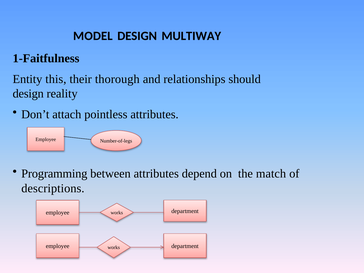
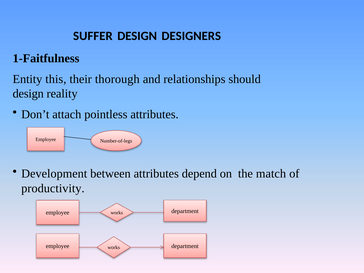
MODEL: MODEL -> SUFFER (93, 36)
MULTIWAY: MULTIWAY -> DESIGNERS (191, 36)
Programming: Programming -> Development (54, 174)
descriptions: descriptions -> productivity (53, 188)
